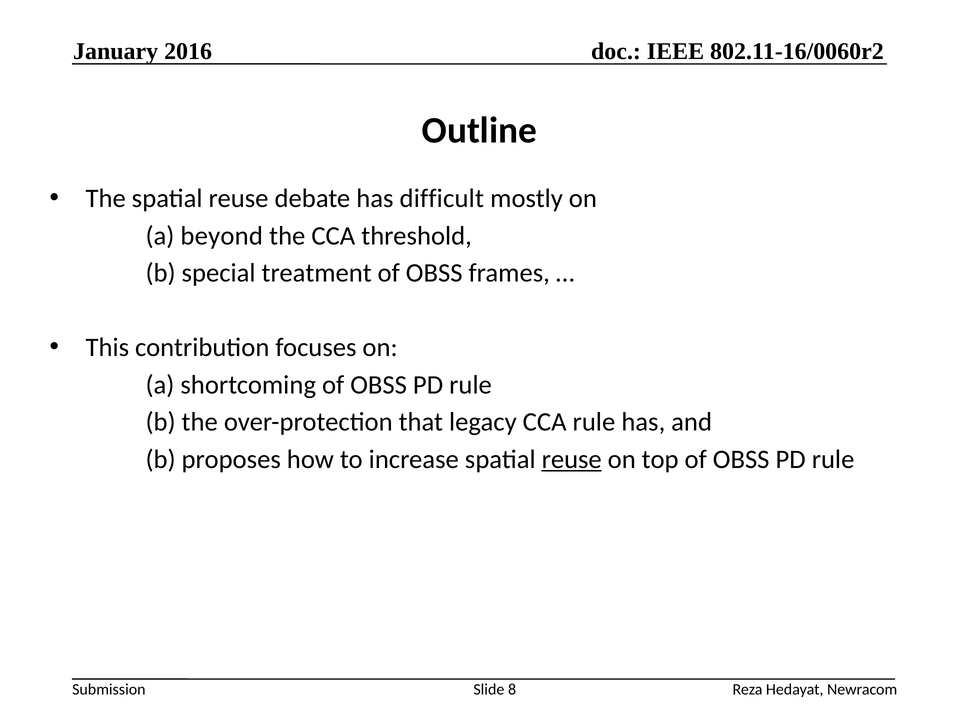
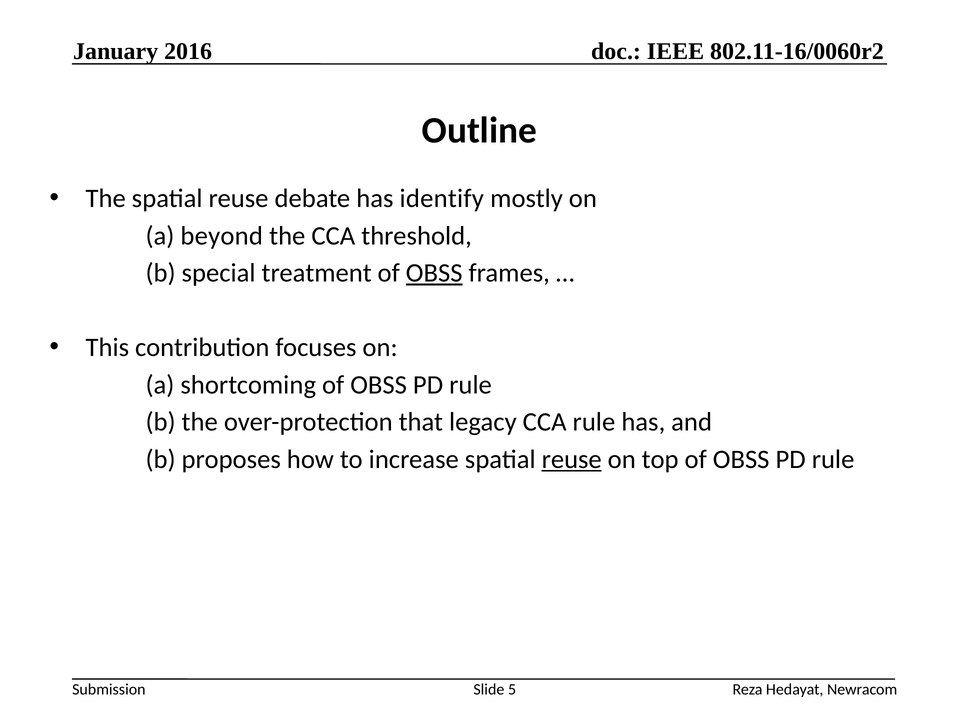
difficult: difficult -> identify (442, 199)
OBSS underline: none -> present (434, 273)
8: 8 -> 5 (512, 690)
